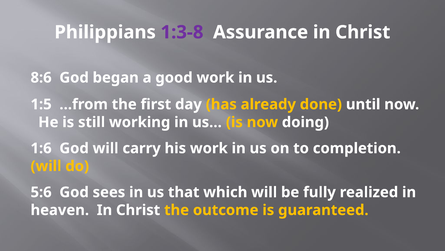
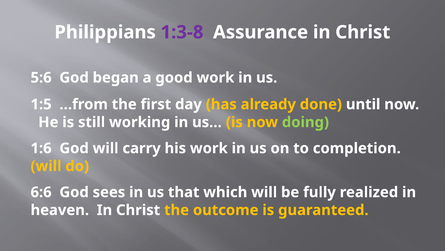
8:6: 8:6 -> 5:6 (41, 77)
doing colour: white -> light green (305, 122)
5:6: 5:6 -> 6:6 (41, 192)
